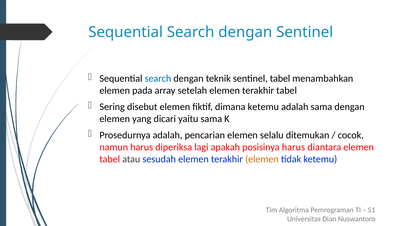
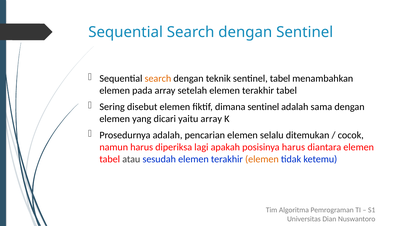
search colour: blue -> orange (158, 78)
dimana ketemu: ketemu -> sentinel (263, 107)
yaitu sama: sama -> array (211, 119)
